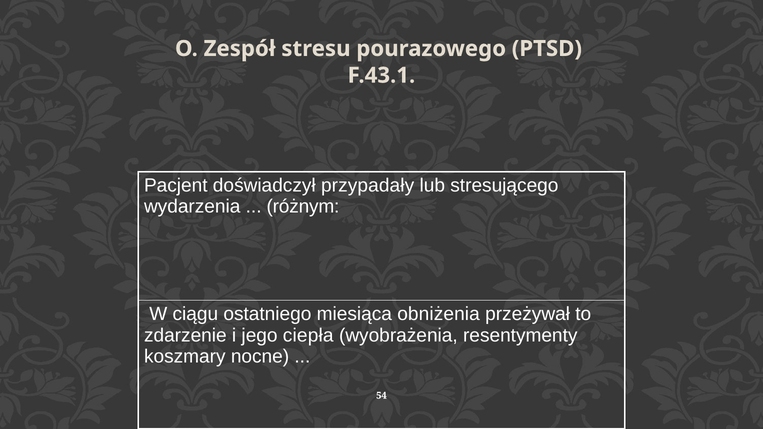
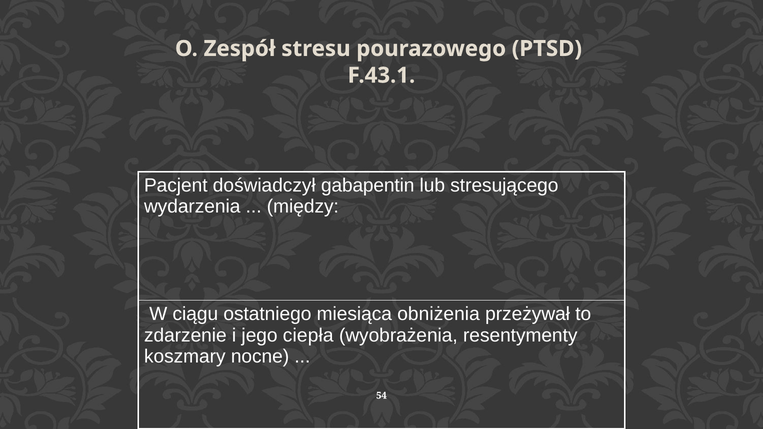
przypadały: przypadały -> gabapentin (368, 185)
różnym: różnym -> między (303, 207)
